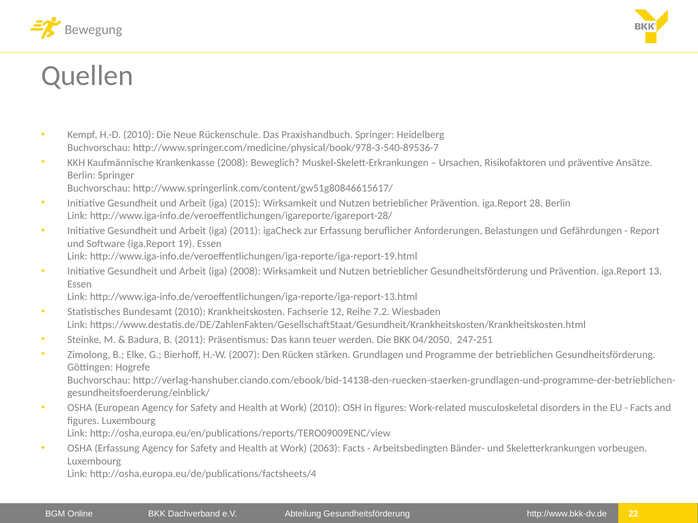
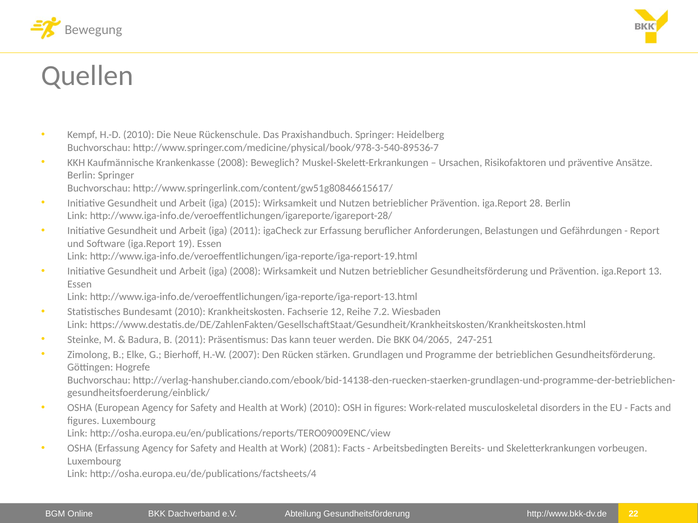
04/2050: 04/2050 -> 04/2065 (432, 340)
2063: 2063 -> 2081 (325, 449)
Bänder-: Bänder- -> Bereits- (467, 449)
